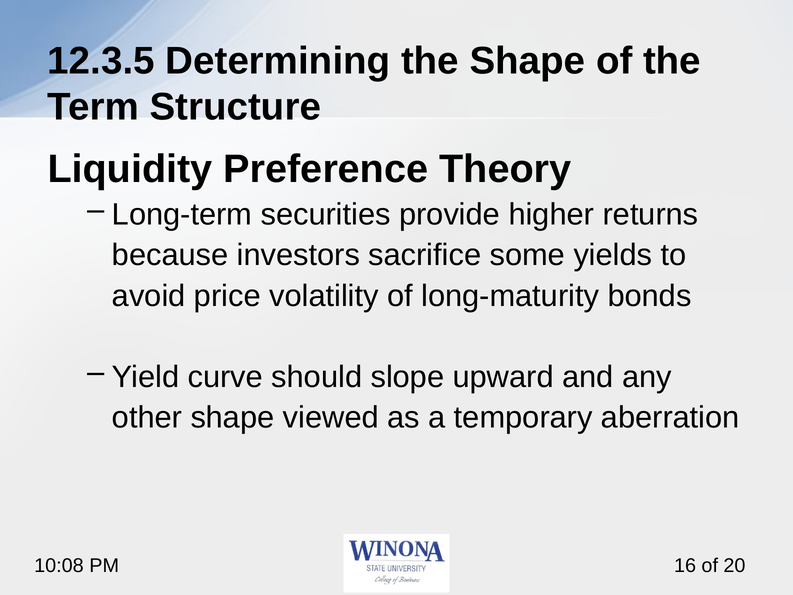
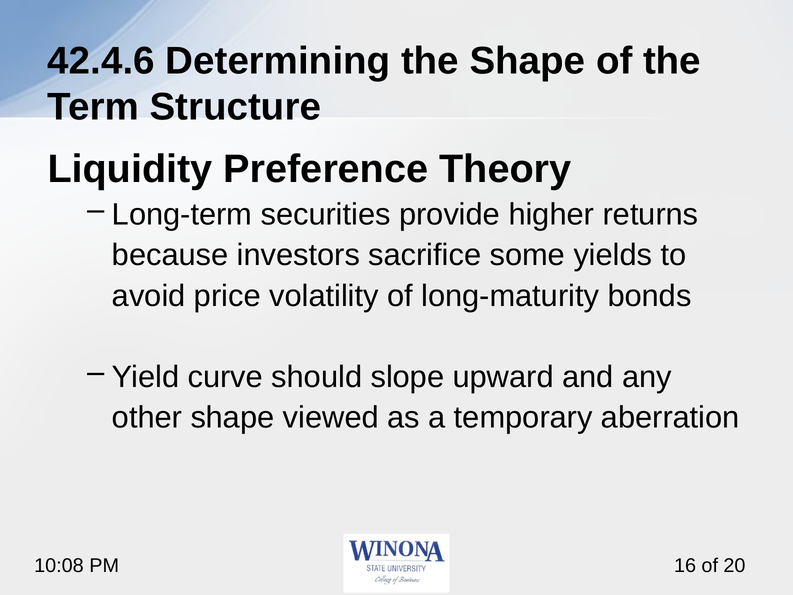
12.3.5: 12.3.5 -> 42.4.6 (101, 61)
